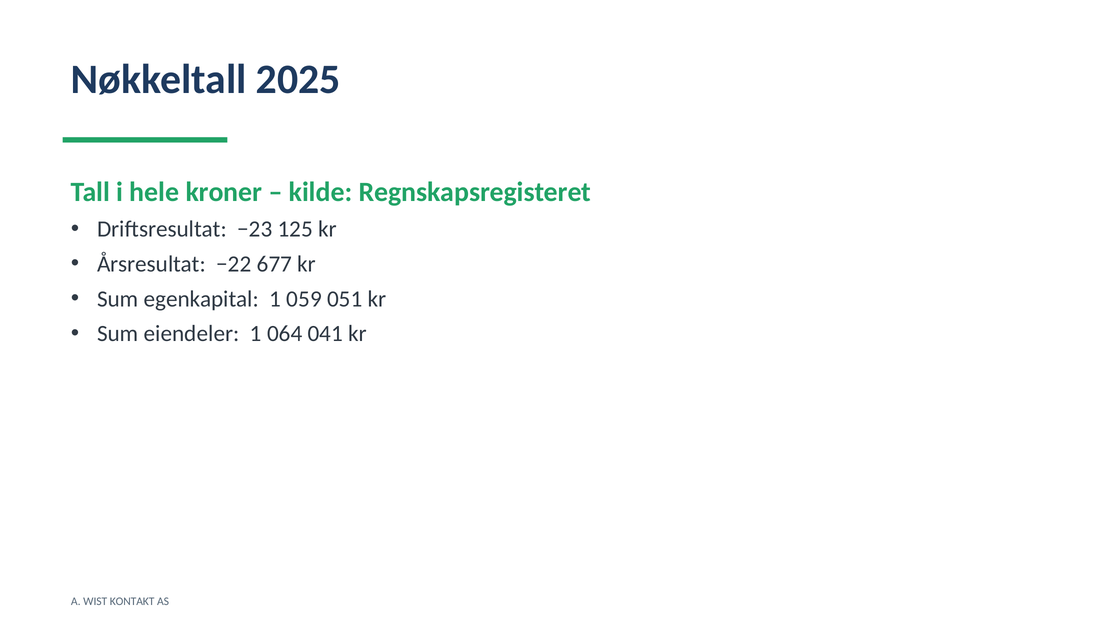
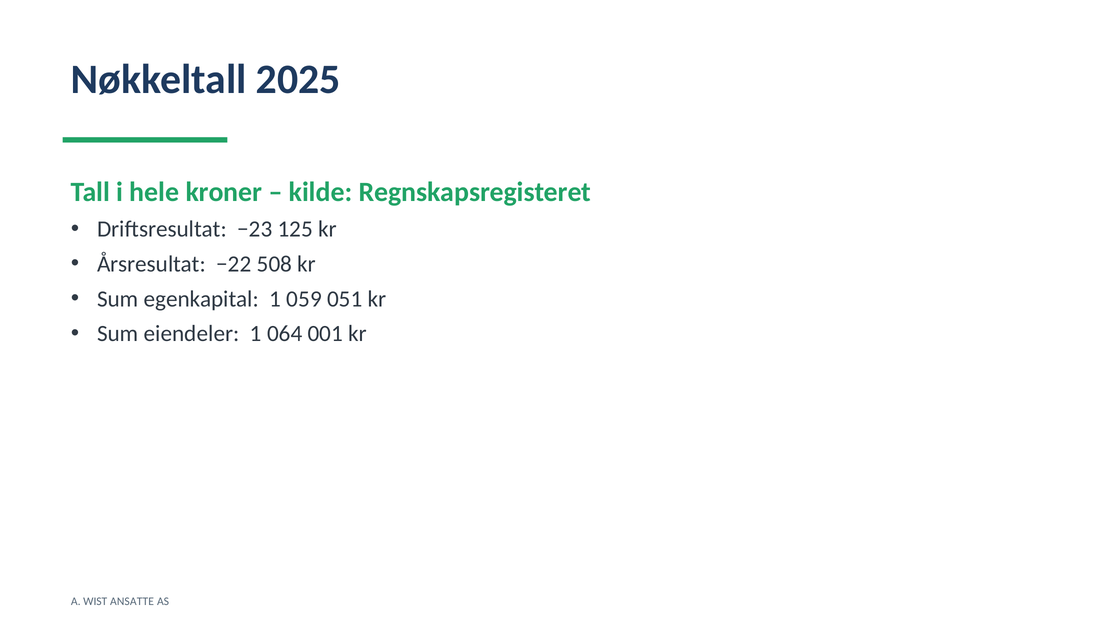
677: 677 -> 508 (274, 264)
041: 041 -> 001 (325, 334)
KONTAKT: KONTAKT -> ANSATTE (132, 602)
